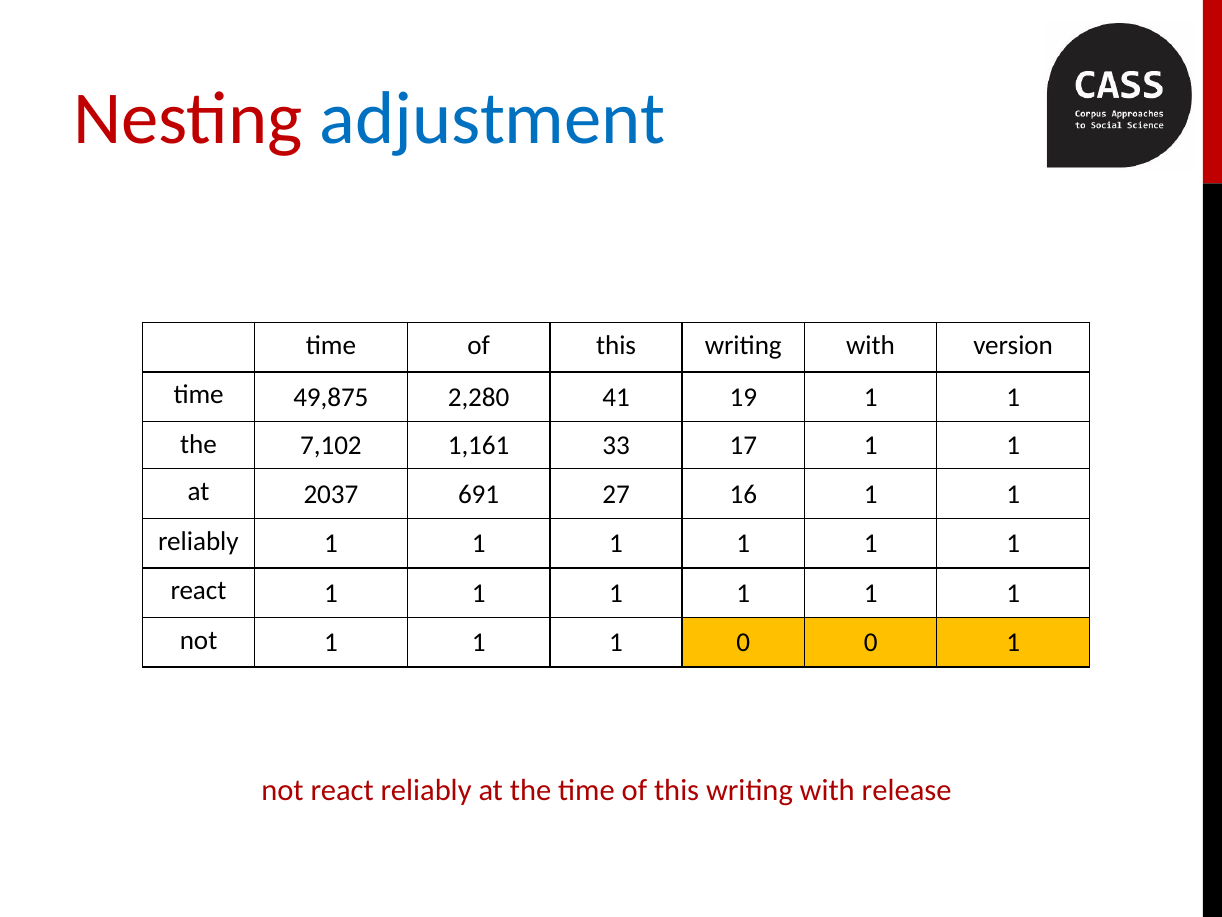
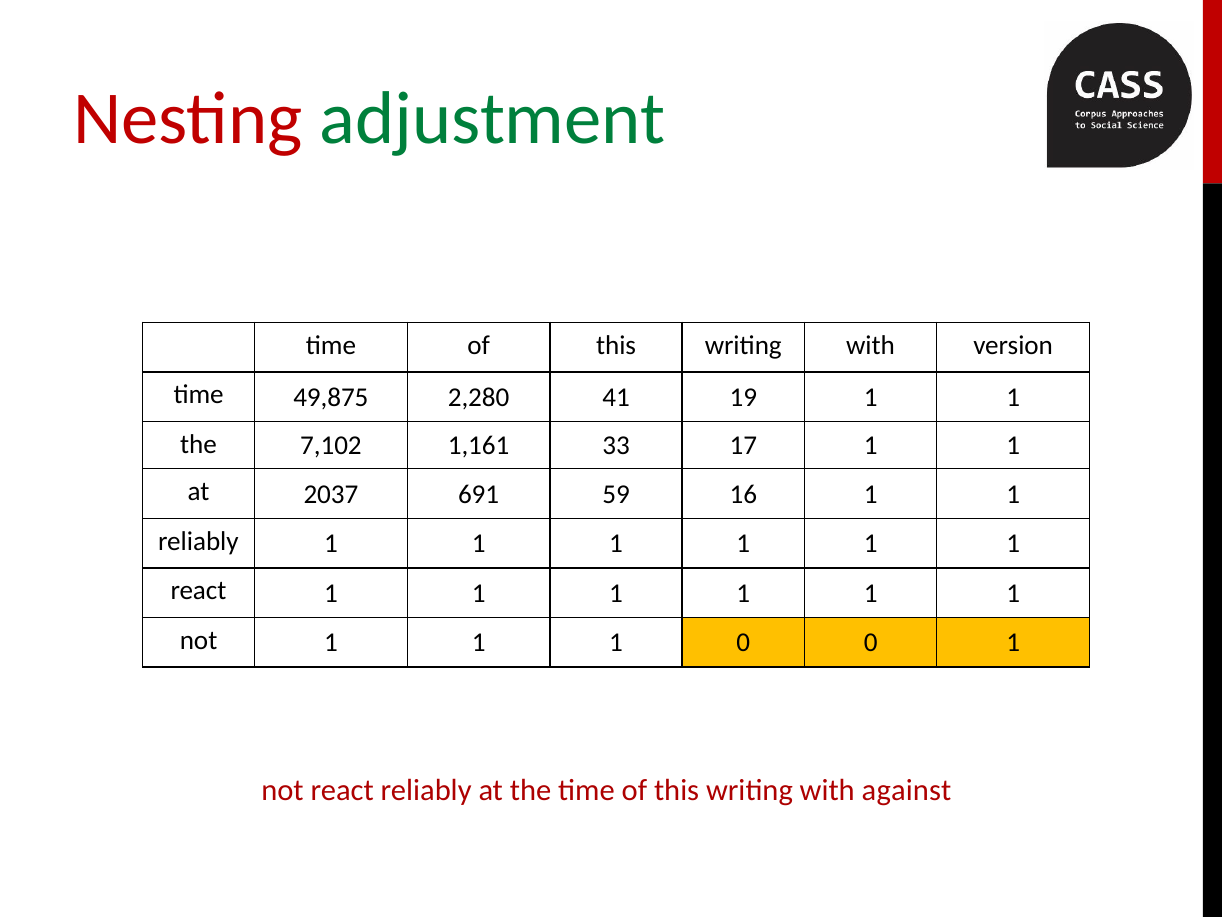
adjustment colour: blue -> green (492, 118)
27: 27 -> 59 (616, 494)
release: release -> against (907, 790)
